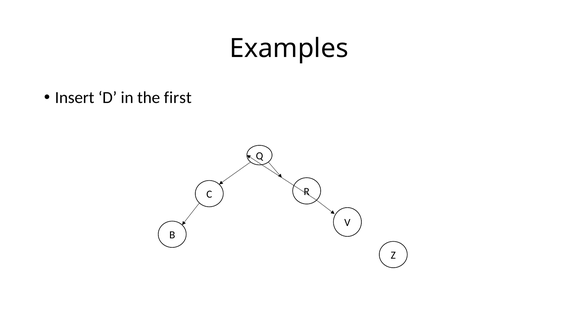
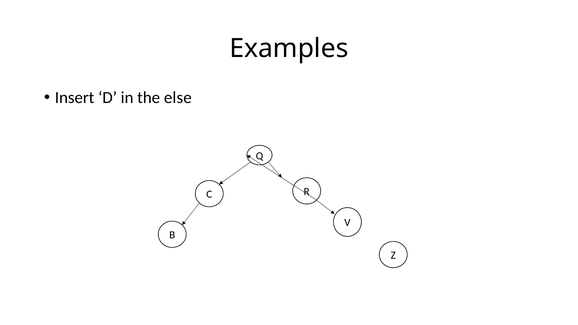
first: first -> else (178, 98)
